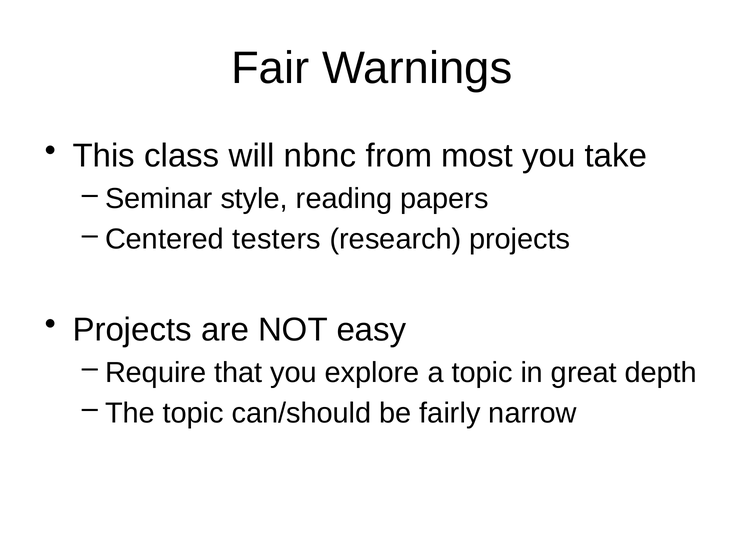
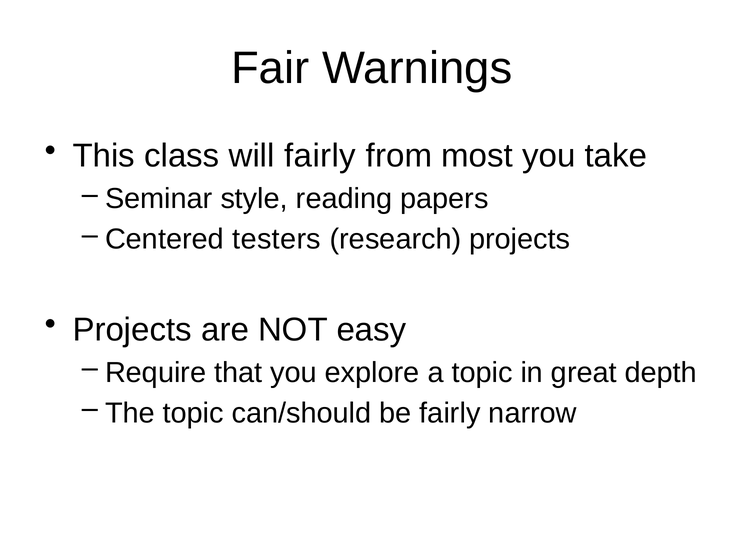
will nbnc: nbnc -> fairly (320, 156)
